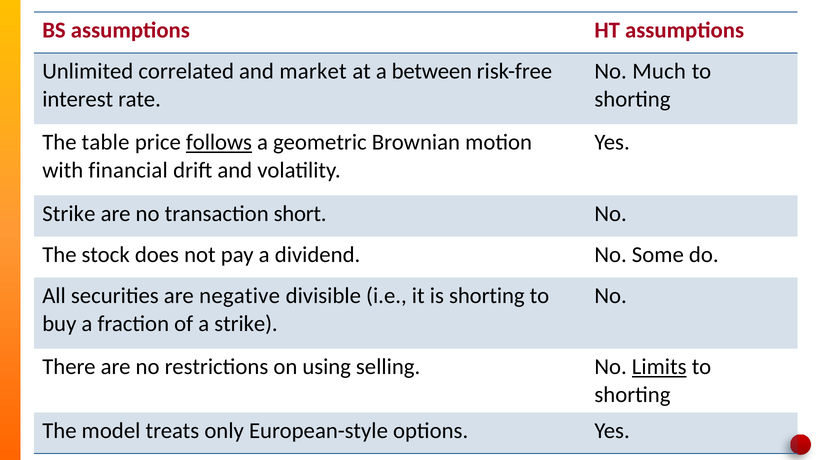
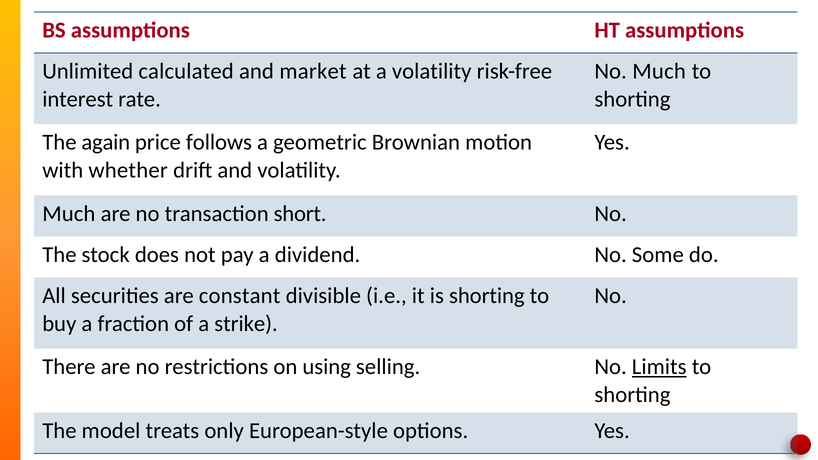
correlated: correlated -> calculated (186, 71)
a between: between -> volatility (432, 71)
table: table -> again (106, 142)
follows underline: present -> none (219, 142)
financial: financial -> whether (128, 170)
Strike: Strike -> Much (69, 214)
negative: negative -> constant (240, 296)
